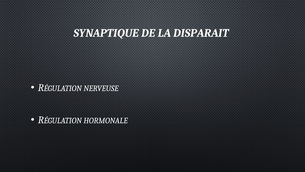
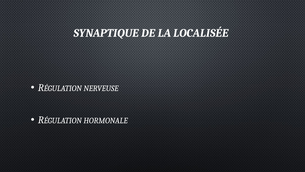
DISPARAIT: DISPARAIT -> LOCALISÉE (201, 33)
